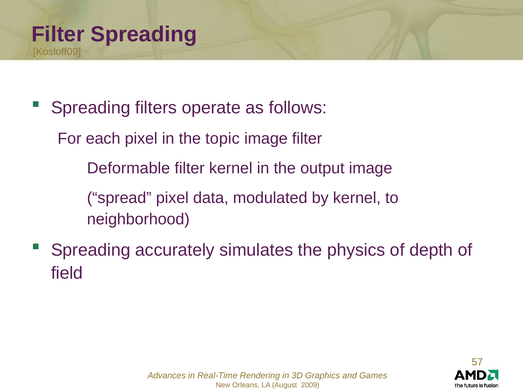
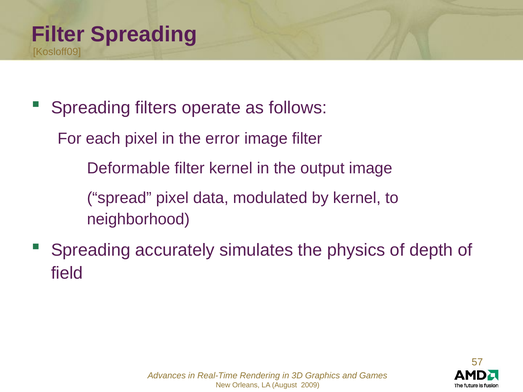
topic: topic -> error (222, 138)
